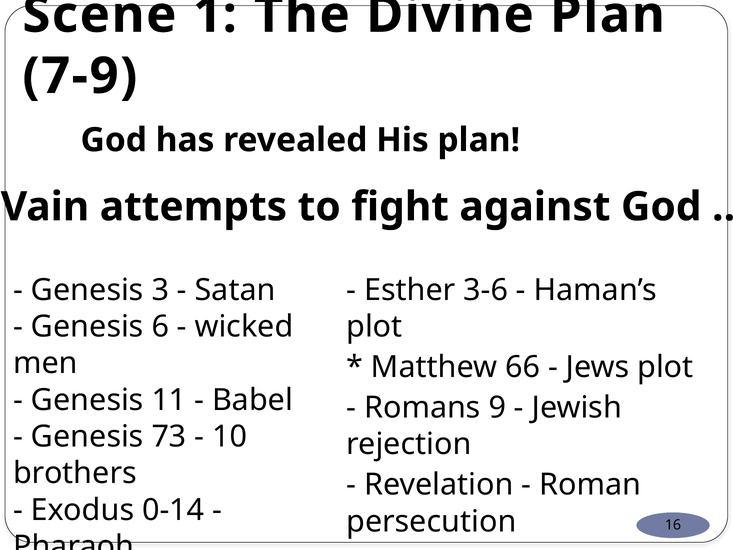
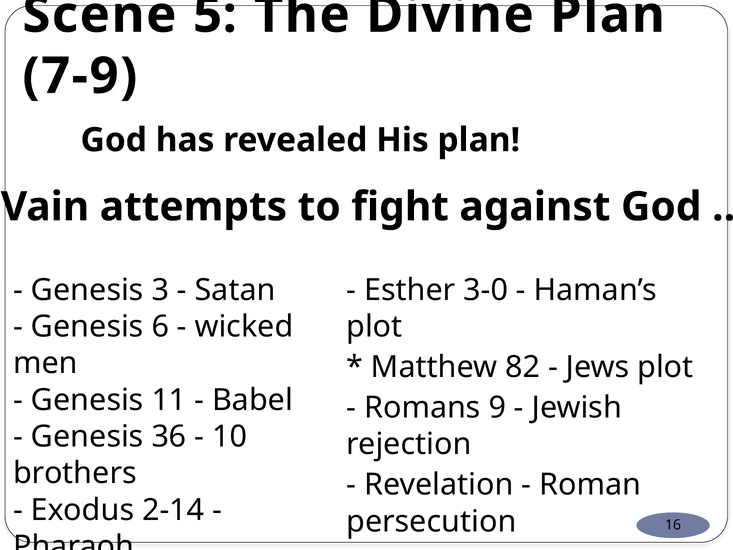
1: 1 -> 5 (215, 15)
3-6: 3-6 -> 3-0 (486, 290)
66: 66 -> 82 (523, 367)
73: 73 -> 36 (169, 436)
0-14: 0-14 -> 2-14 (173, 510)
